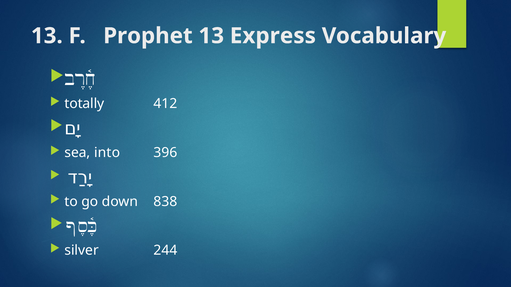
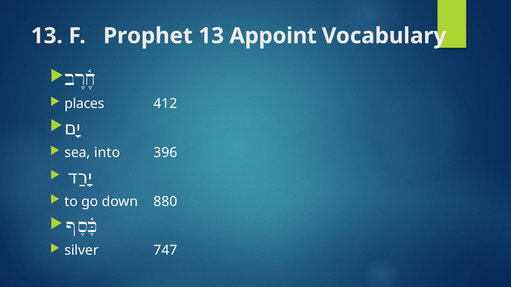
Express: Express -> Appoint (273, 36)
totally: totally -> places (84, 104)
838: 838 -> 880 (165, 202)
244: 244 -> 747 (165, 251)
